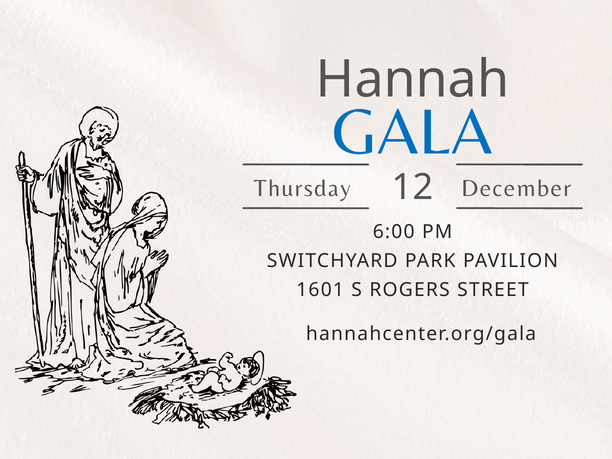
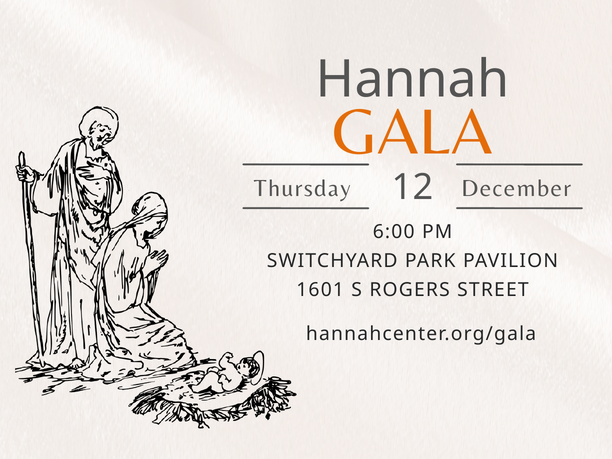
GALA colour: blue -> orange (413, 132)
